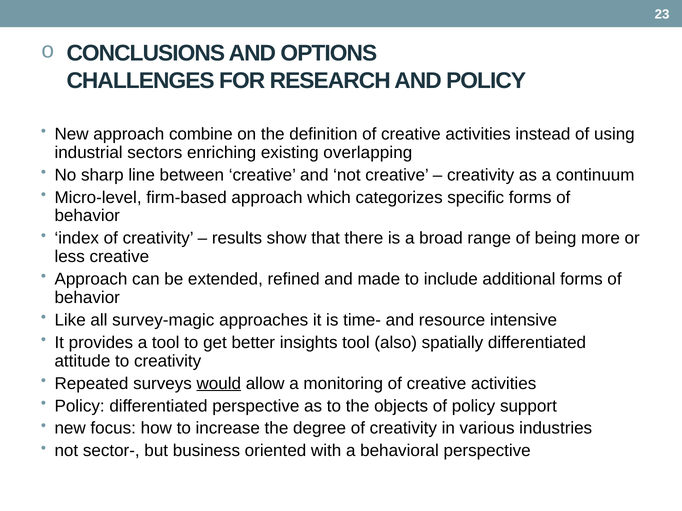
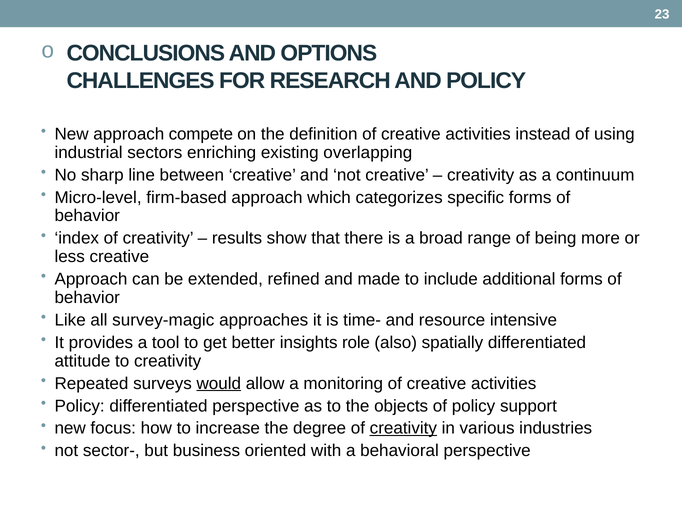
combine: combine -> compete (201, 134)
insights tool: tool -> role (356, 343)
creativity underline: none -> present (403, 429)
